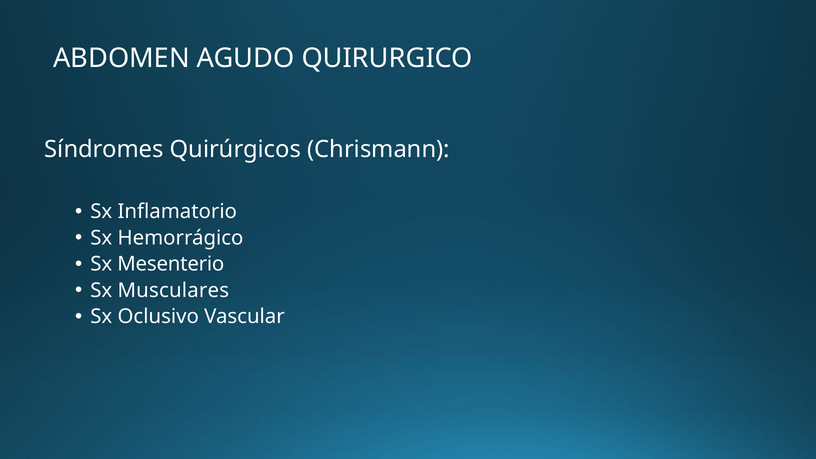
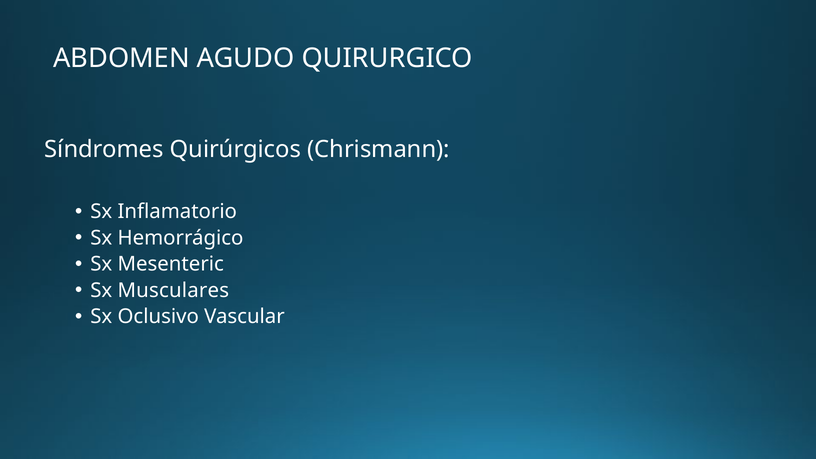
Mesenterio: Mesenterio -> Mesenteric (171, 264)
